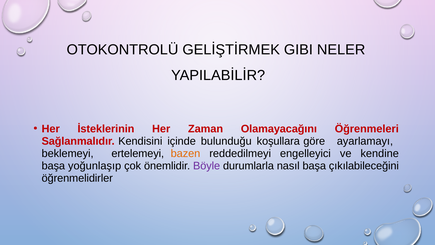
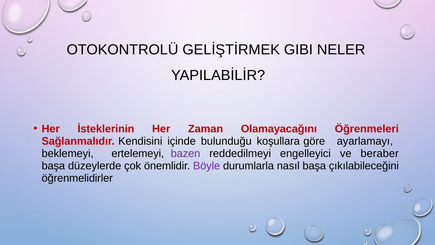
bazen colour: orange -> purple (185, 153)
kendine: kendine -> beraber (380, 153)
yoğunlaşıp: yoğunlaşıp -> düzeylerde (95, 166)
